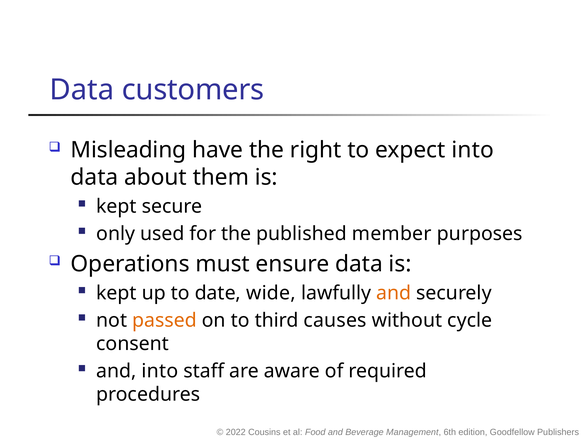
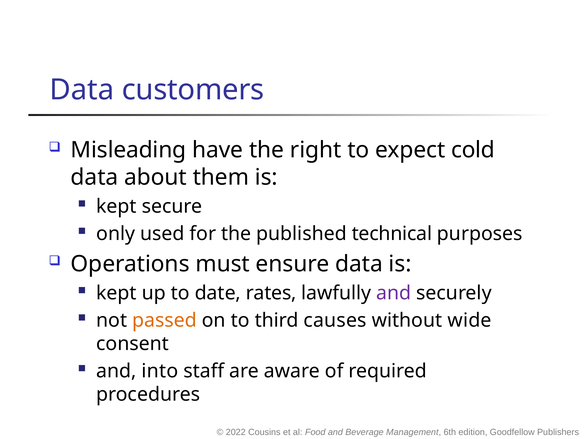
expect into: into -> cold (473, 150)
member: member -> technical (392, 234)
wide: wide -> rates (271, 293)
and colour: orange -> purple (394, 293)
cycle: cycle -> wide (470, 320)
